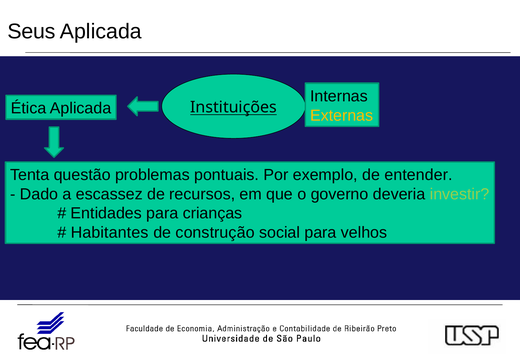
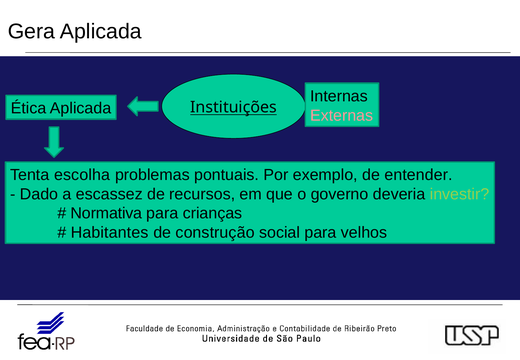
Seus: Seus -> Gera (31, 31)
Externas colour: yellow -> pink (342, 115)
questão: questão -> escolha (82, 175)
Entidades: Entidades -> Normativa (106, 213)
